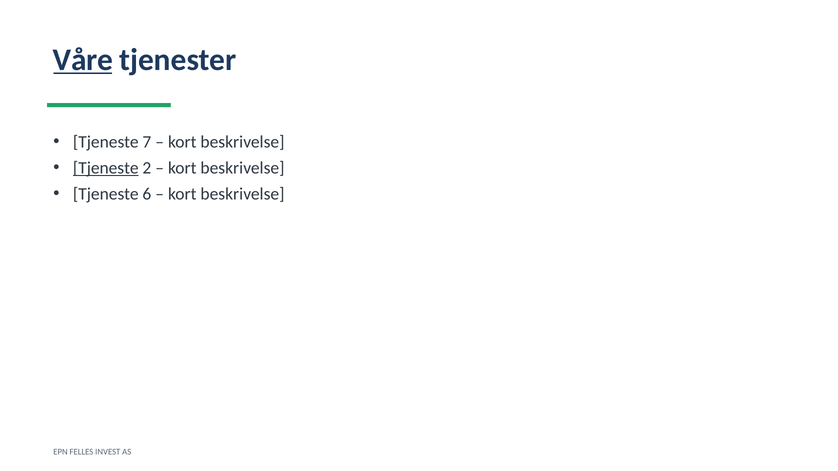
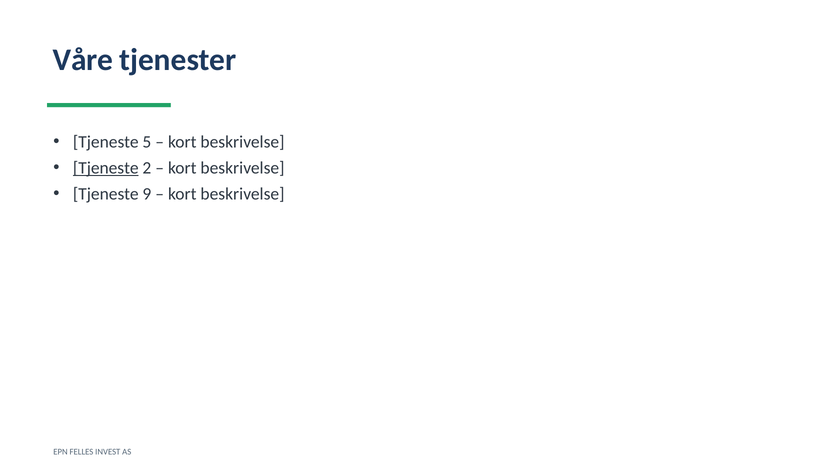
Våre underline: present -> none (83, 60)
7: 7 -> 5 (147, 142)
6: 6 -> 9 (147, 194)
